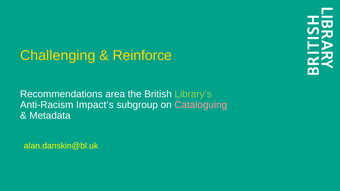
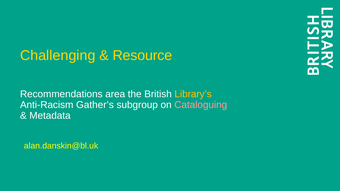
Reinforce: Reinforce -> Resource (142, 56)
Library’s colour: light green -> yellow (193, 94)
Impact’s: Impact’s -> Gather’s (95, 105)
